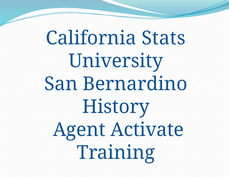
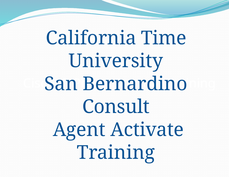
Stats: Stats -> Time (164, 38)
History: History -> Consult (116, 107)
